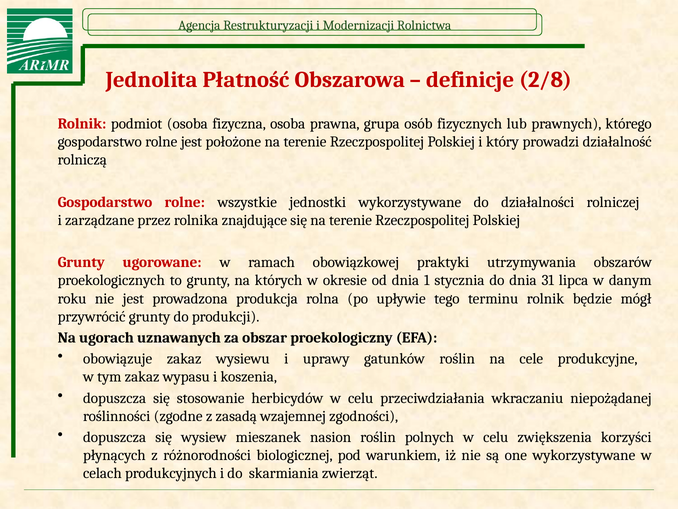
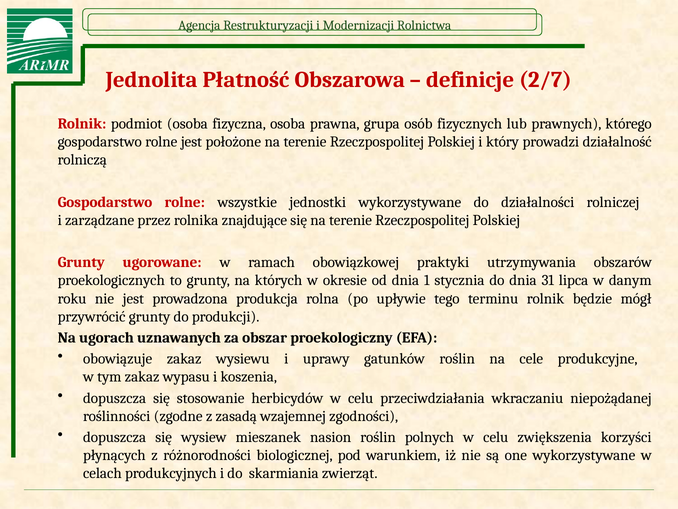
2/8: 2/8 -> 2/7 (545, 80)
